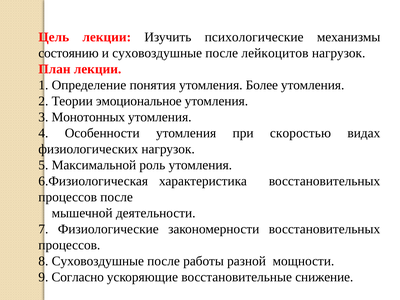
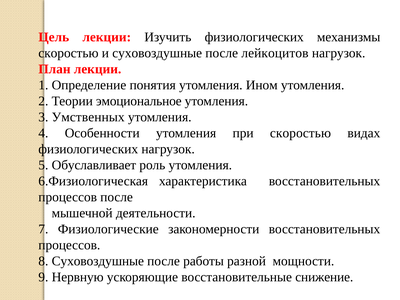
Изучить психологические: психологические -> физиологических (254, 37)
состоянию: состоянию -> скоростью (68, 53)
Более: Более -> Ином (262, 85)
Монотонных: Монотонных -> Умственных (88, 117)
Максимальной: Максимальной -> Обуславливает (94, 165)
Согласно: Согласно -> Нервную (78, 277)
